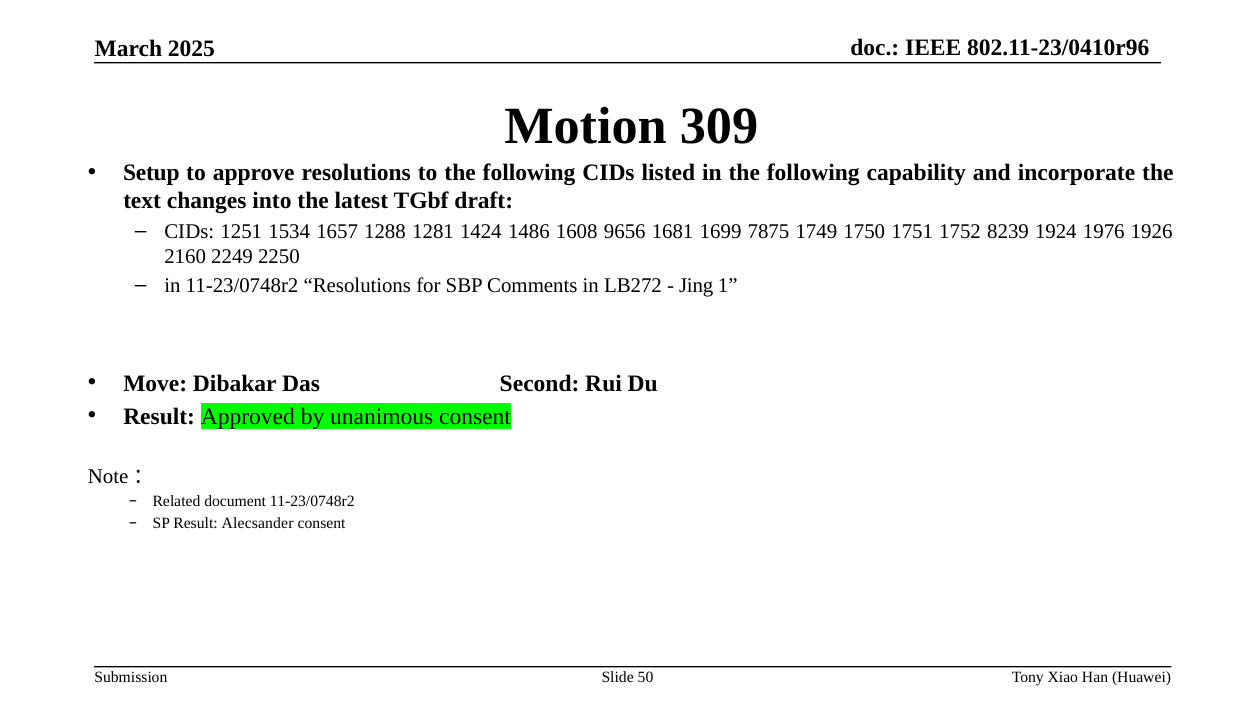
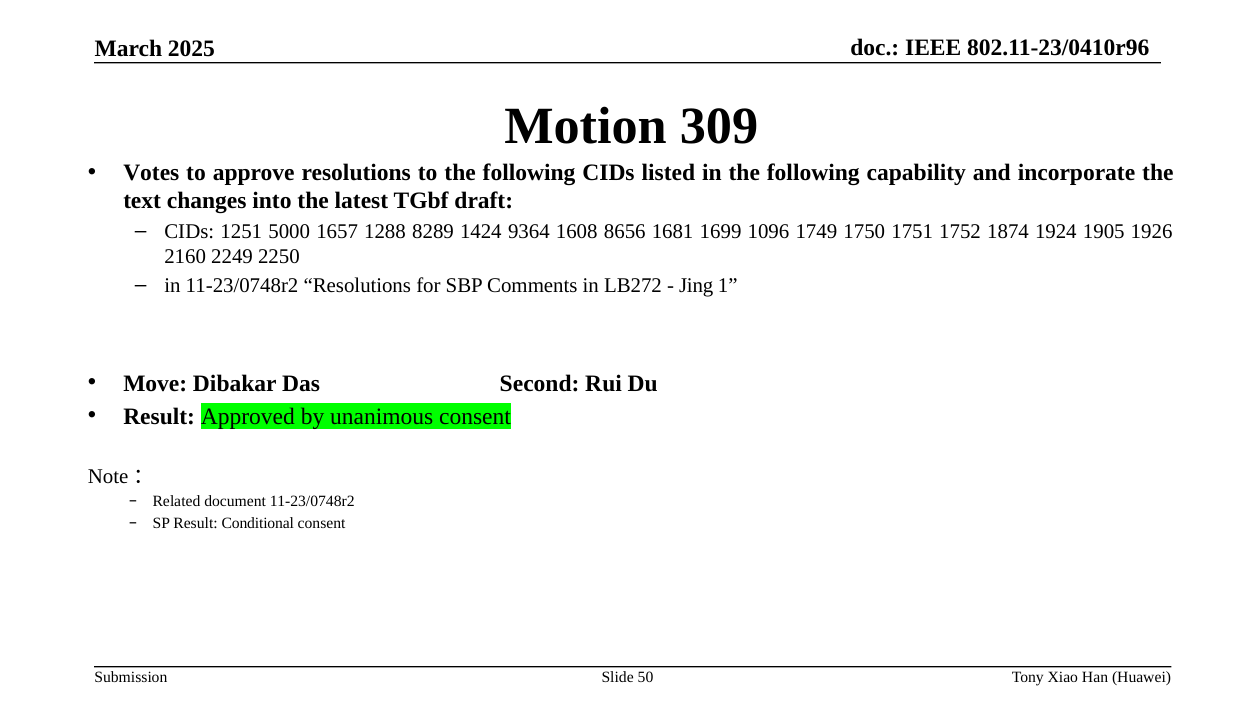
Setup: Setup -> Votes (151, 173)
1534: 1534 -> 5000 (289, 232)
1281: 1281 -> 8289 (433, 232)
1486: 1486 -> 9364 (529, 232)
9656: 9656 -> 8656 (625, 232)
7875: 7875 -> 1096 (768, 232)
8239: 8239 -> 1874 (1008, 232)
1976: 1976 -> 1905 (1104, 232)
Alecsander: Alecsander -> Conditional (258, 523)
